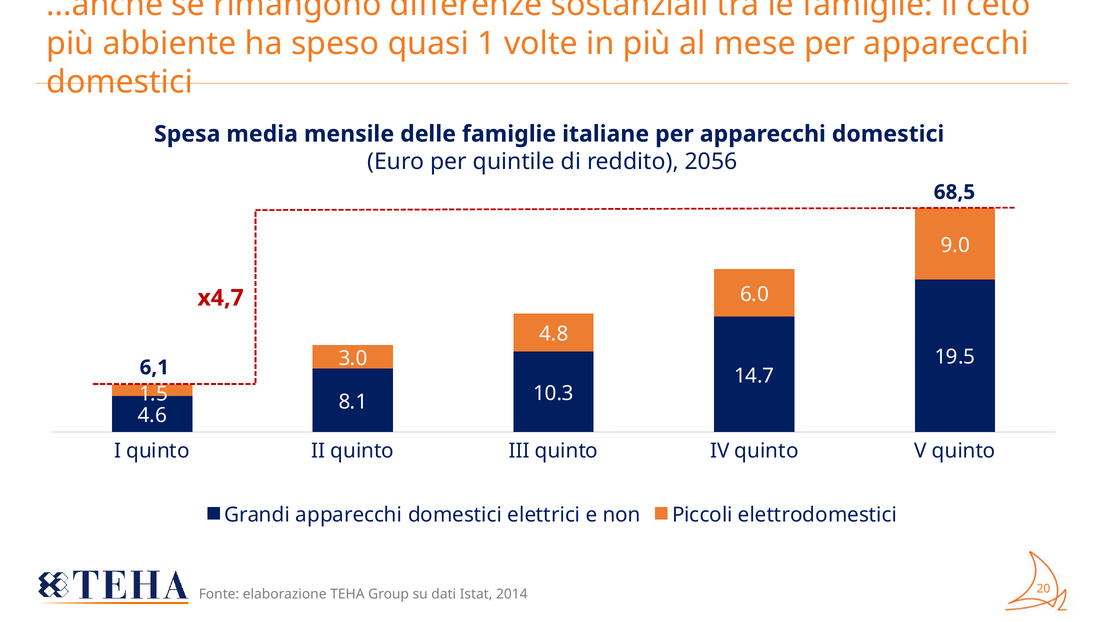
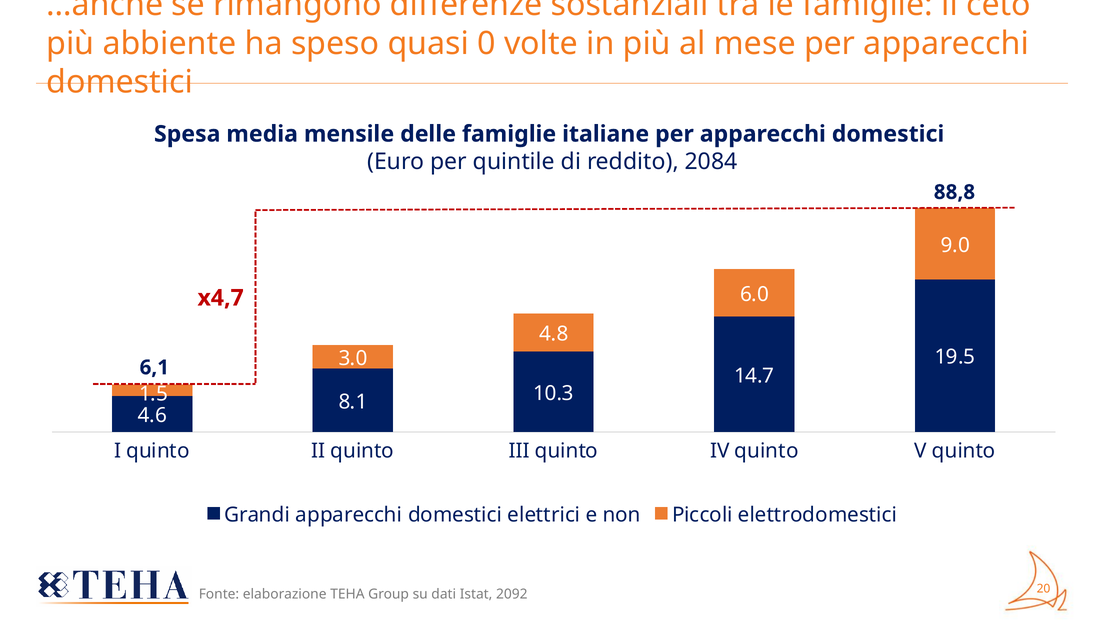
1: 1 -> 0 (487, 43)
2056: 2056 -> 2084 (711, 162)
68,5: 68,5 -> 88,8 (954, 192)
2014: 2014 -> 2092 (512, 594)
